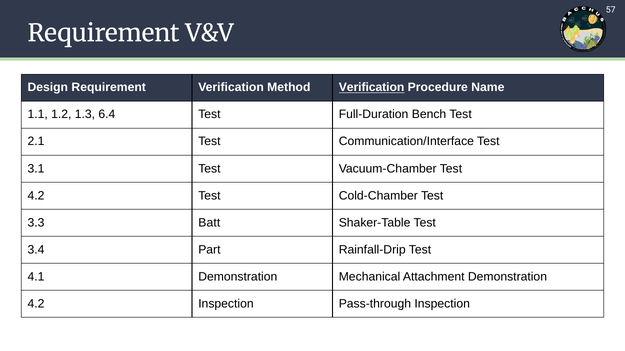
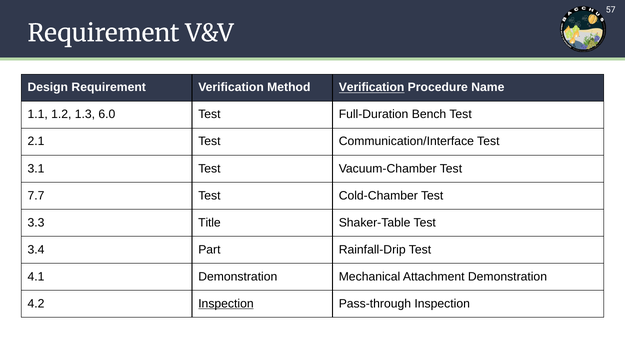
6.4: 6.4 -> 6.0 (107, 115)
4.2: 4.2 -> 7.7 (36, 196)
Batt: Batt -> Title (209, 223)
Inspection underline: none -> present (226, 304)
